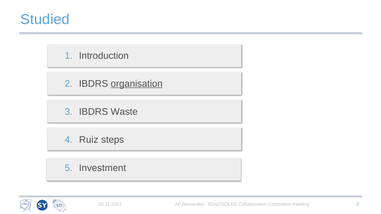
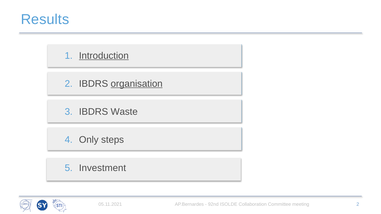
Studied: Studied -> Results (45, 19)
Introduction underline: none -> present (104, 56)
Ruiz: Ruiz -> Only (89, 140)
